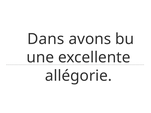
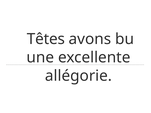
Dans: Dans -> Têtes (46, 39)
